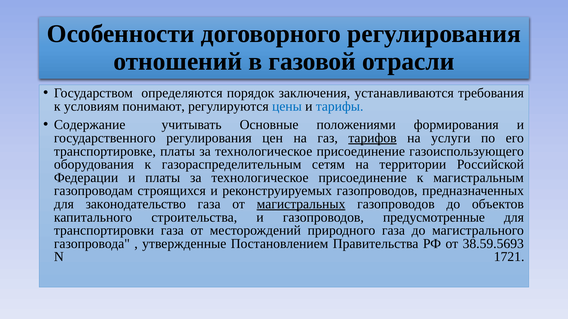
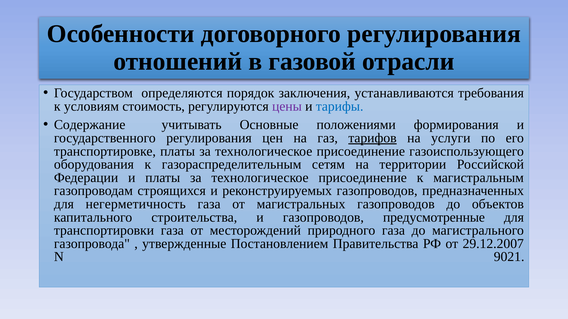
понимают: понимают -> стоимость (154, 106)
цены colour: blue -> purple (287, 106)
законодательство: законодательство -> негерметичность (136, 204)
магистральных underline: present -> none (301, 204)
38.59.5693: 38.59.5693 -> 29.12.2007 (493, 244)
1721: 1721 -> 9021 (509, 257)
